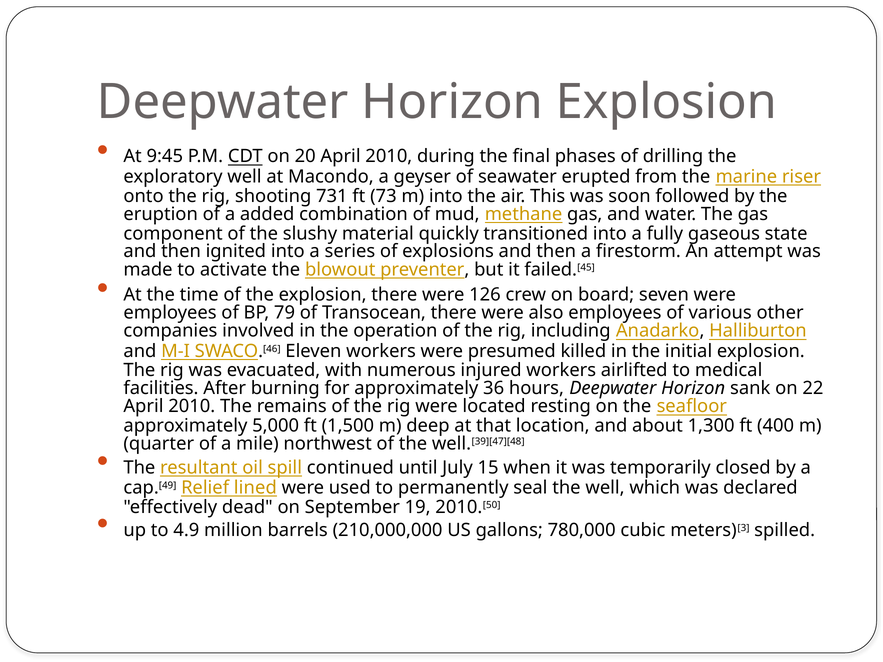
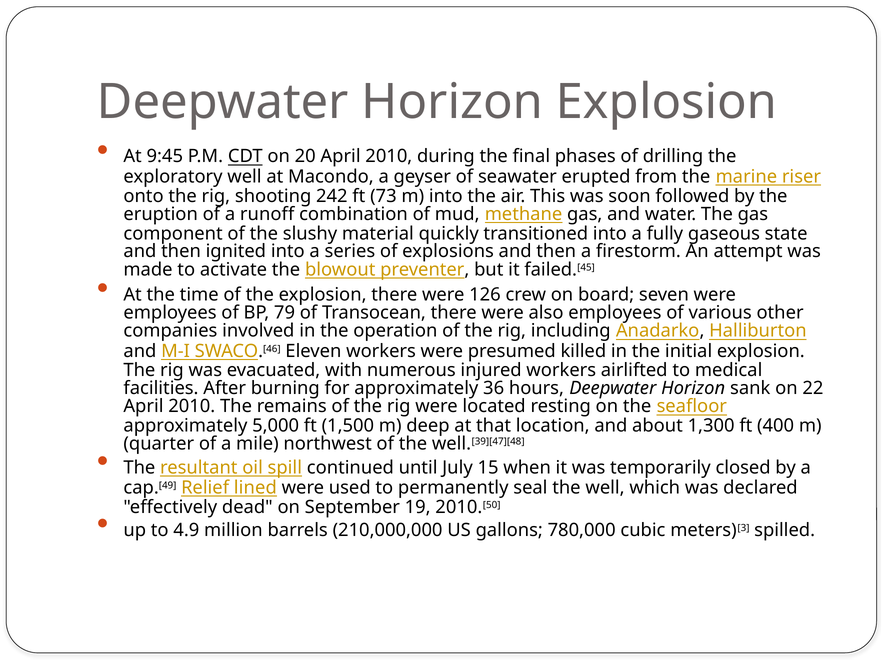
731: 731 -> 242 (332, 196)
added: added -> runoff (267, 214)
